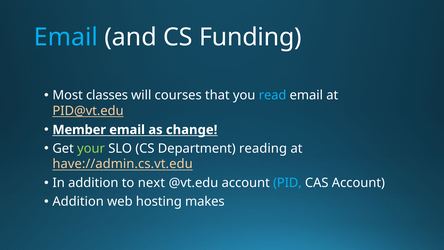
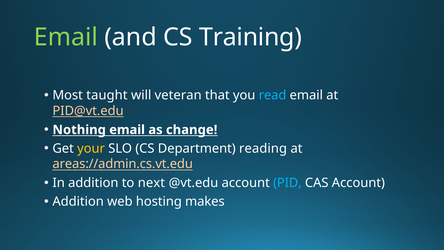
Email colour: light blue -> light green (66, 37)
Funding: Funding -> Training (250, 37)
classes: classes -> taught (107, 95)
courses: courses -> veteran (178, 95)
Member: Member -> Nothing (79, 130)
your colour: light green -> yellow (91, 148)
have://admin.cs.vt.edu: have://admin.cs.vt.edu -> areas://admin.cs.vt.edu (123, 164)
